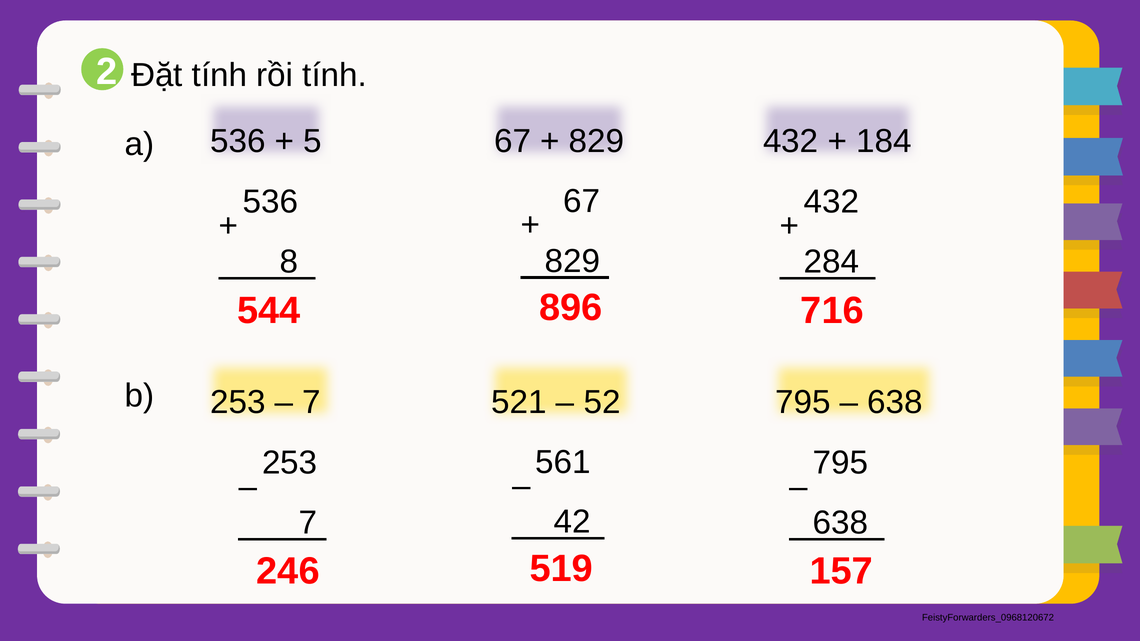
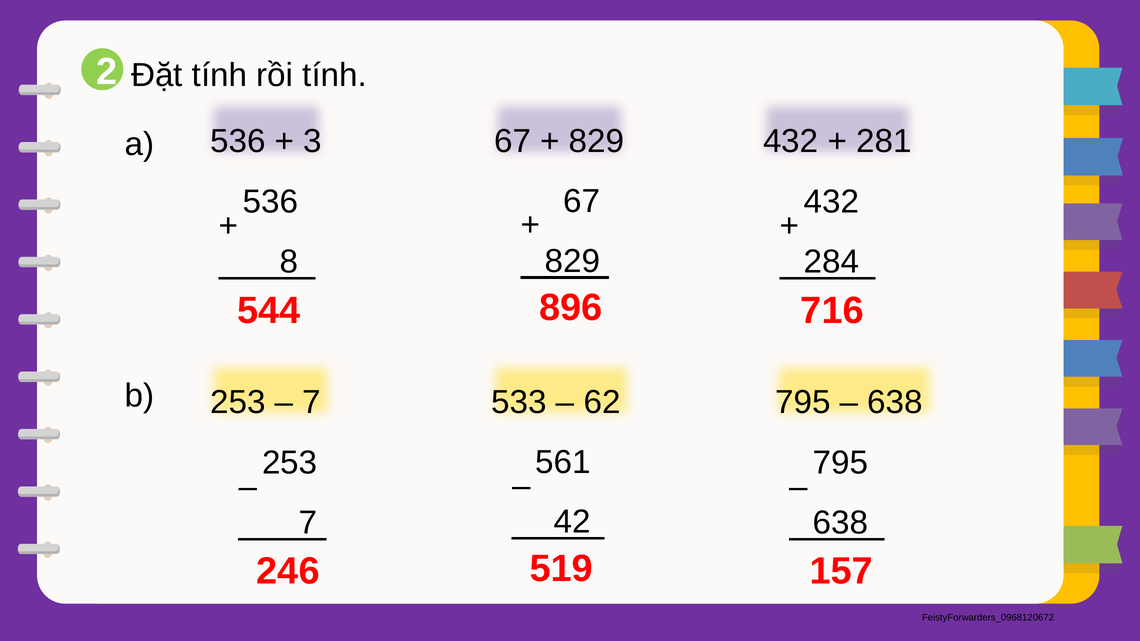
5: 5 -> 3 (313, 141)
184: 184 -> 281 (884, 141)
521: 521 -> 533 (519, 402)
52: 52 -> 62 (602, 402)
